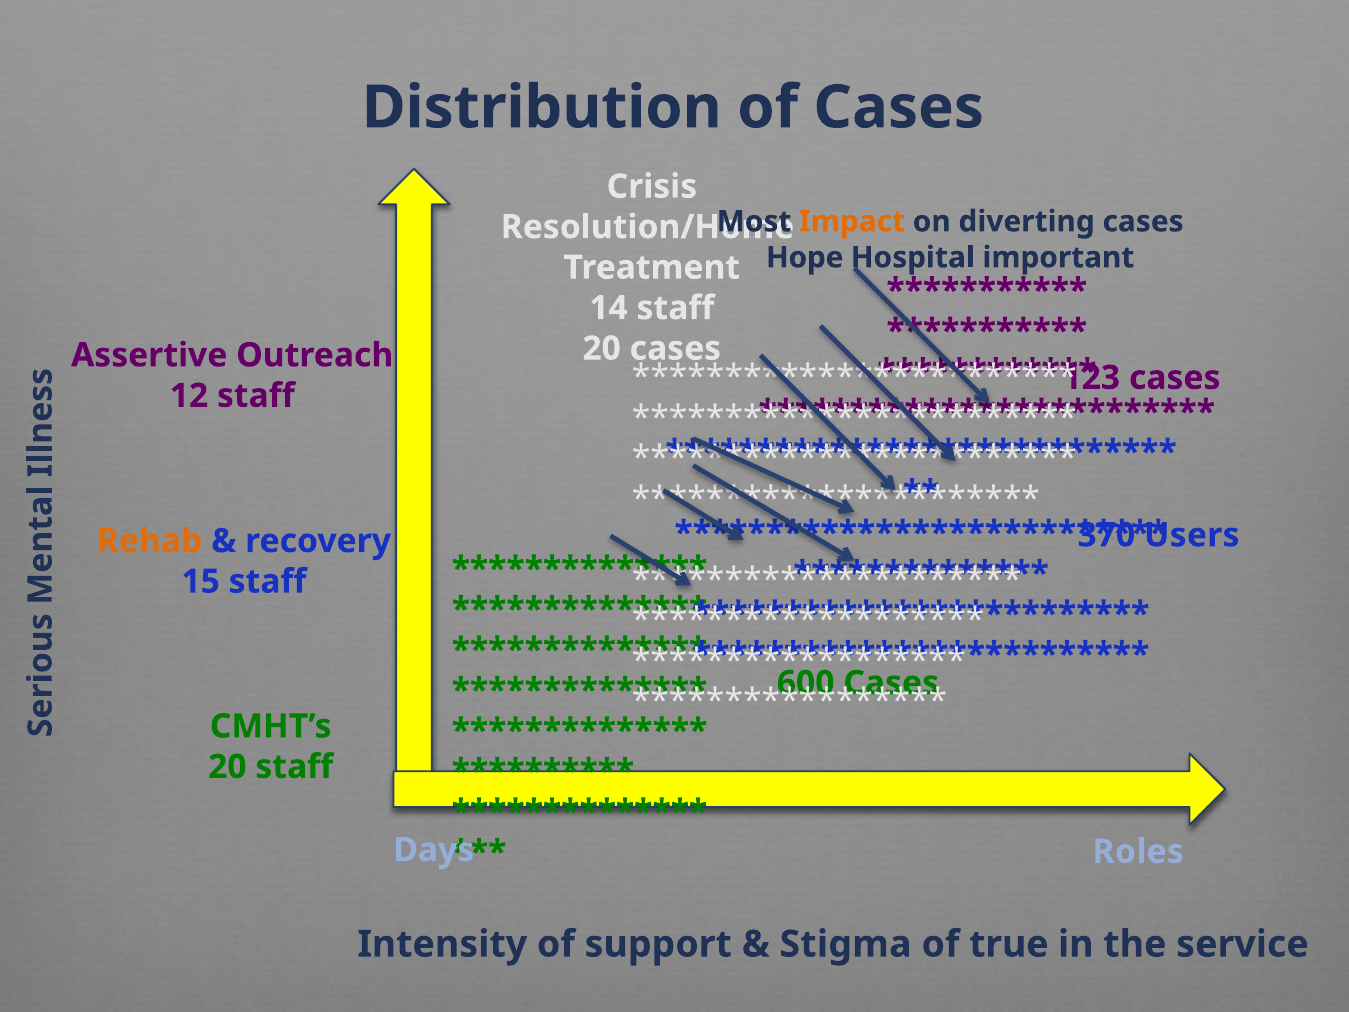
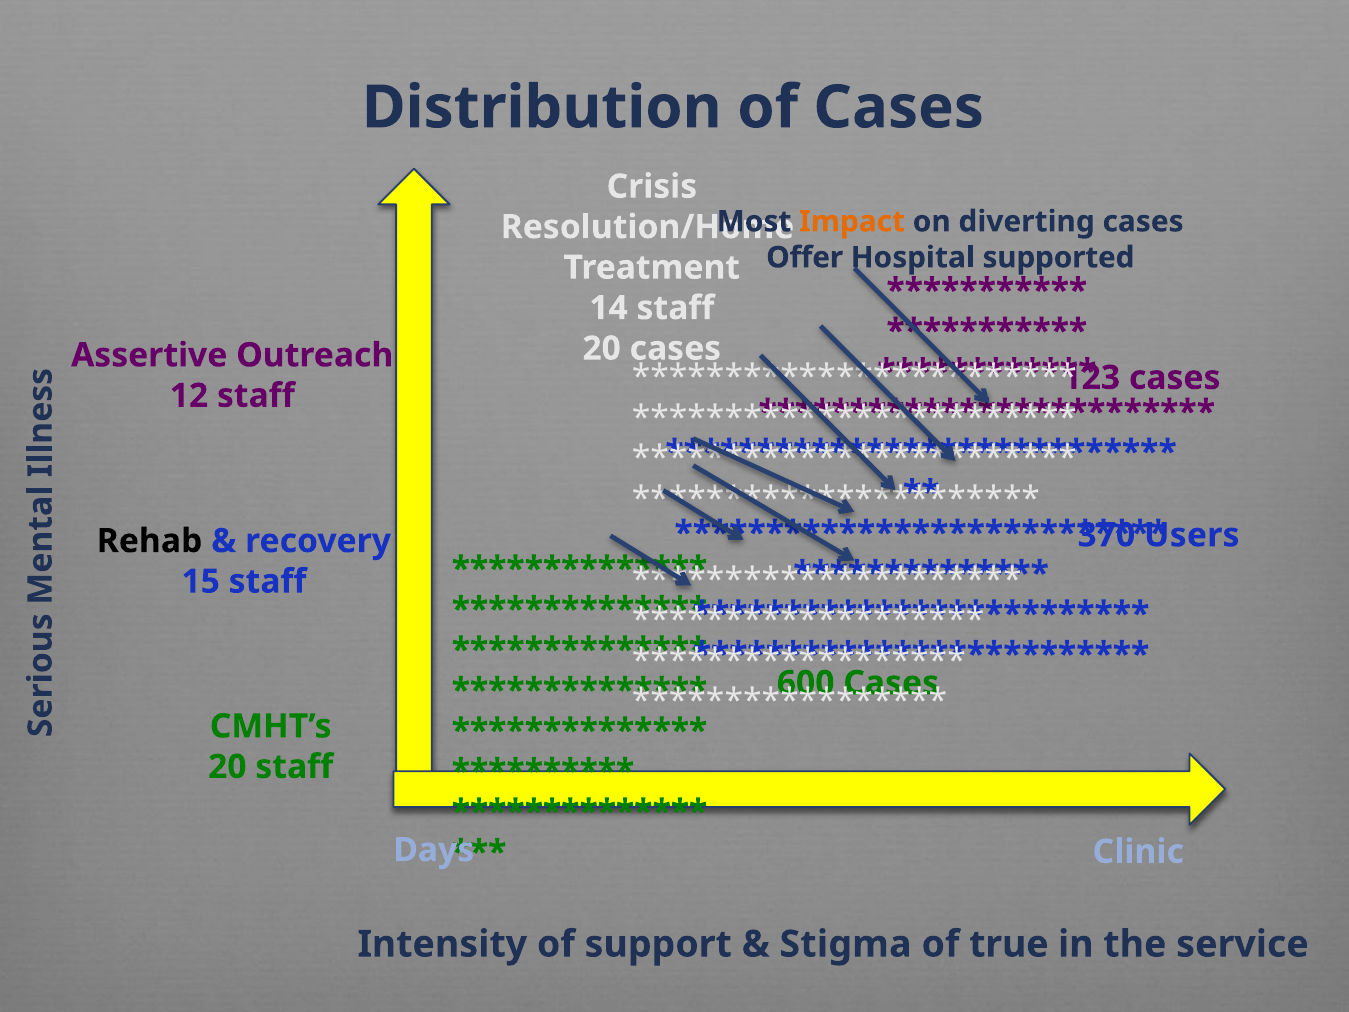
Hope: Hope -> Offer (805, 257)
important: important -> supported (1058, 257)
Rehab colour: orange -> black (150, 541)
Roles: Roles -> Clinic (1138, 851)
